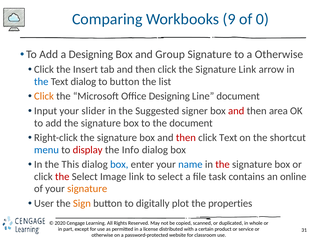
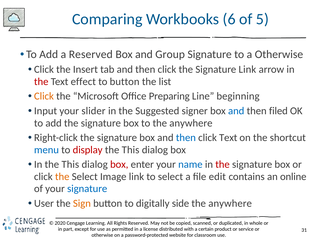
9: 9 -> 6 (229, 19)
0: 0 -> 5 (262, 19)
a Designing: Designing -> Reserved (91, 54)
the colour: blue -> red (41, 82)
Text dialog: dialog -> effect (83, 82)
Office Designing: Designing -> Preparing (169, 96)
Line document: document -> beginning (238, 96)
and colour: red -> blue (236, 111)
area: area -> filed (278, 111)
to the document: document -> anywhere (191, 123)
then colour: red -> blue (186, 138)
Info: Info -> This (131, 150)
box colour: blue -> red (119, 165)
the colour: red -> orange (62, 177)
task: task -> edit (217, 177)
signature colour: orange -> blue (87, 189)
plot: plot -> side (181, 204)
properties: properties -> anywhere (230, 204)
